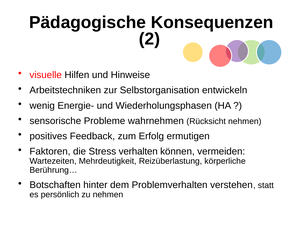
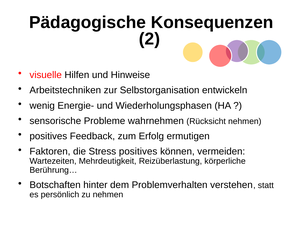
Stress verhalten: verhalten -> positives (138, 152)
